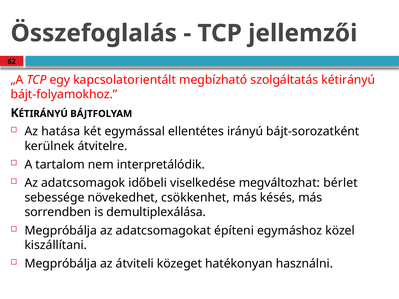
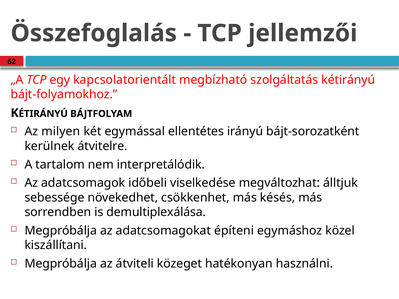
hatása: hatása -> milyen (61, 132)
bérlet: bérlet -> álltjuk (341, 183)
